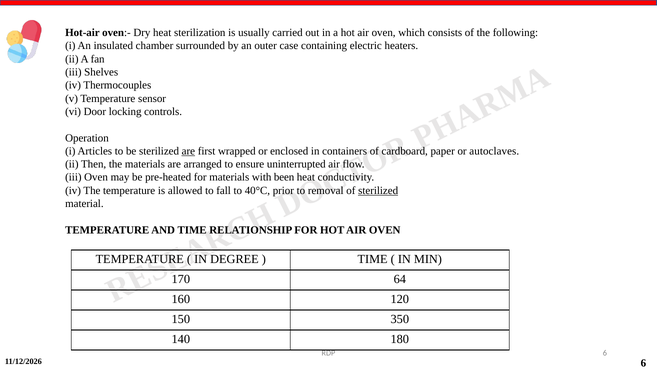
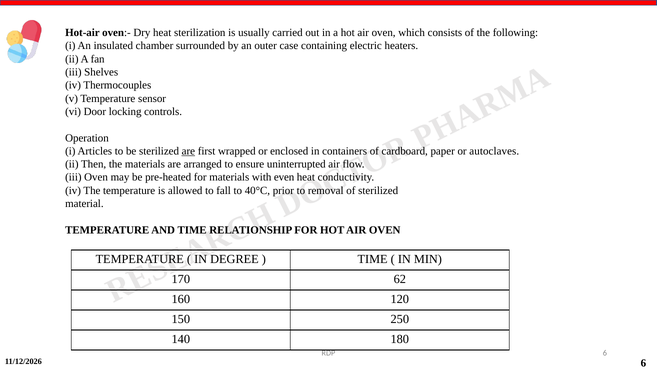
been: been -> even (284, 177)
sterilized underline: present -> none (378, 190)
64: 64 -> 62 (400, 279)
350: 350 -> 250 (400, 319)
